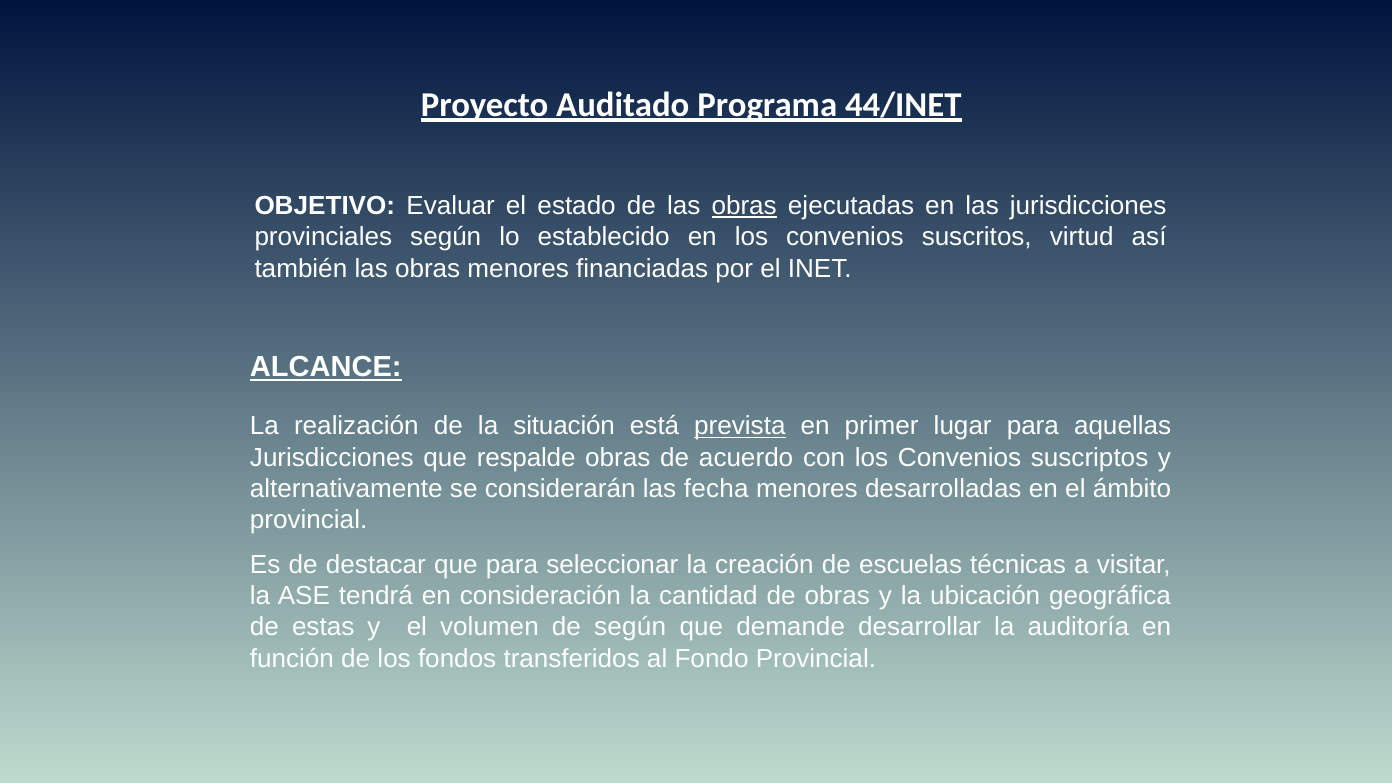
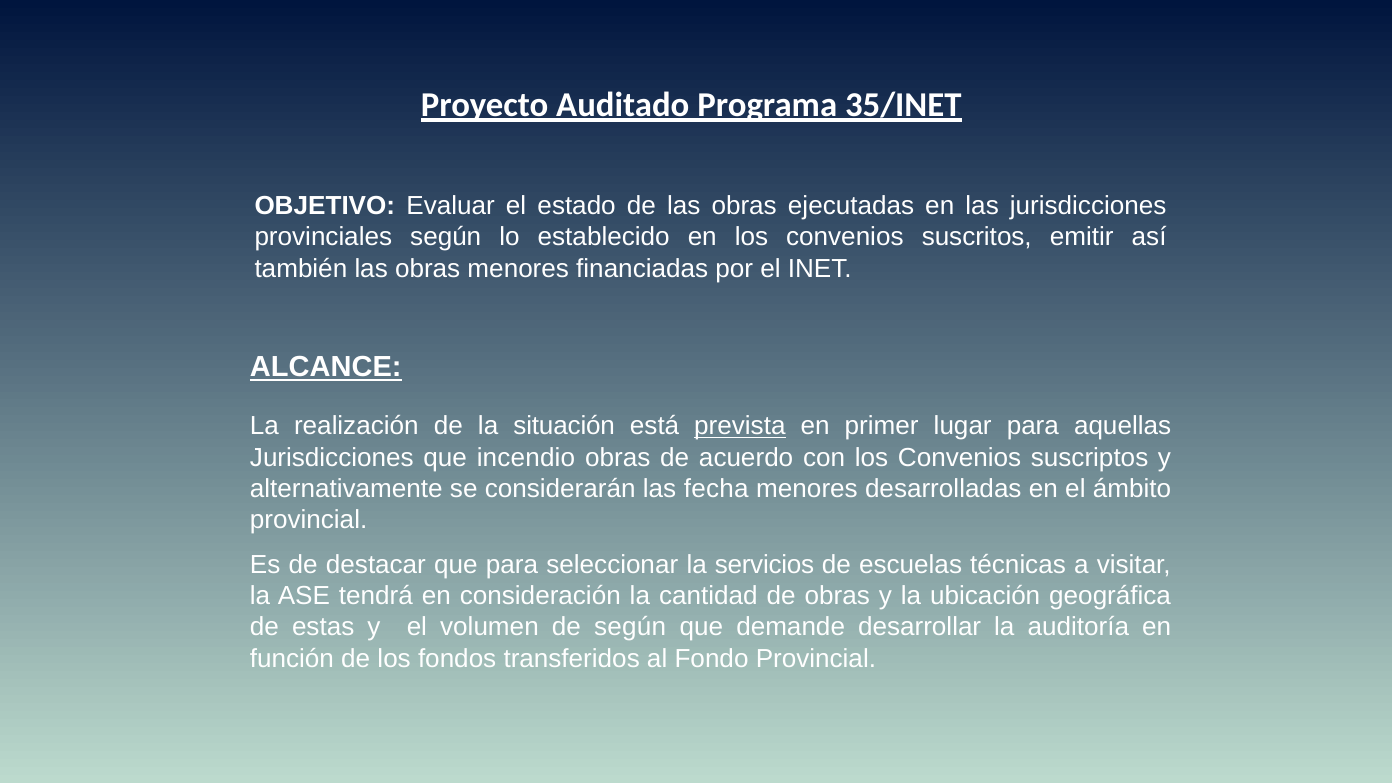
44/INET: 44/INET -> 35/INET (903, 105)
obras underline: present -> none (744, 206)
virtud: virtud -> emitir (1082, 237)
respalde: respalde -> incendio (526, 458)
creación: creación -> servicios (764, 565)
